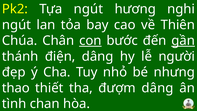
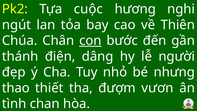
Tựa ngút: ngút -> cuộc (88, 9)
gần underline: present -> none (183, 41)
đượm dâng: dâng -> vươn (157, 88)
